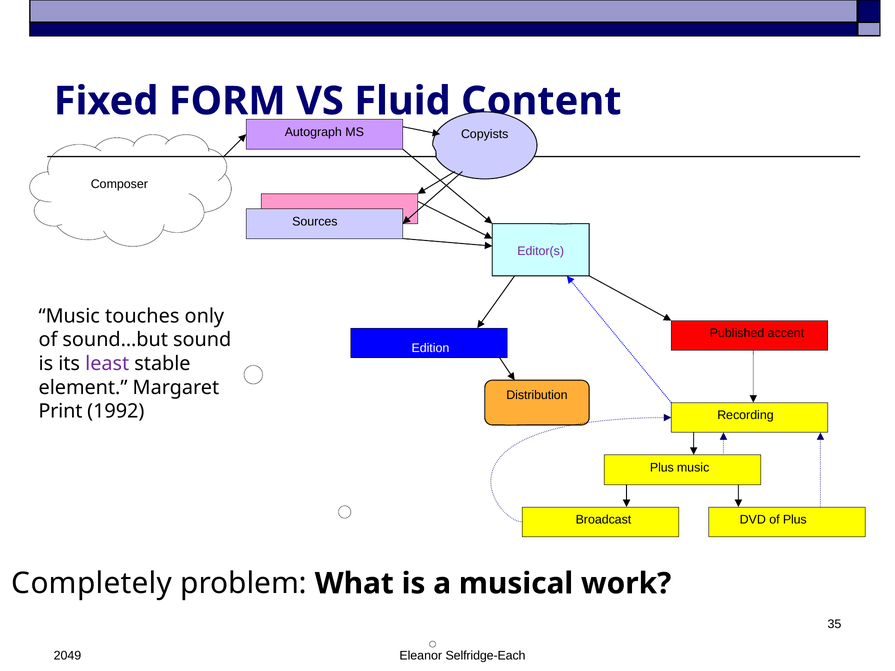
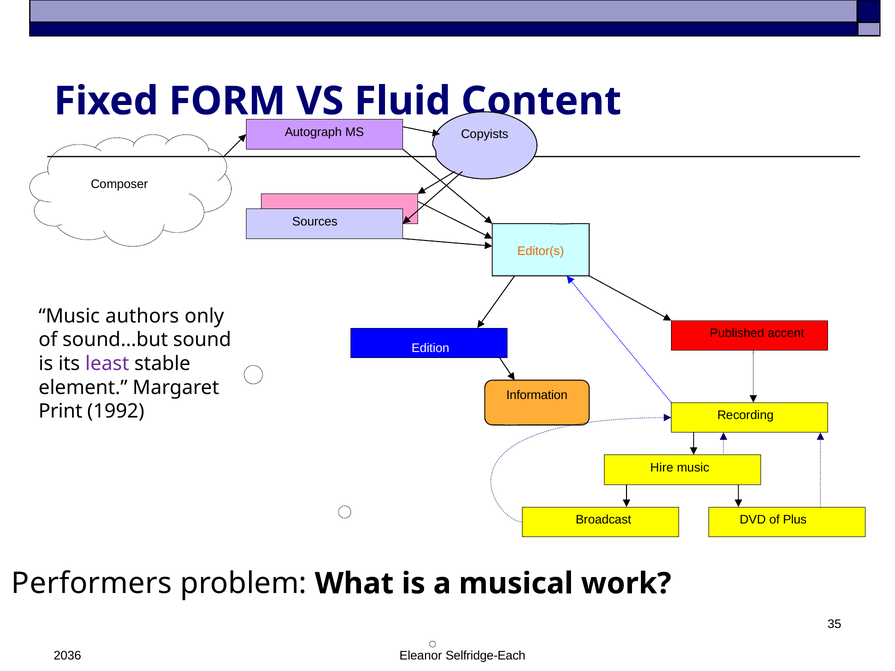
Editor(s colour: purple -> orange (541, 251)
touches: touches -> authors (142, 316)
Distribution: Distribution -> Information (537, 395)
Plus: Plus -> Hire (662, 468)
Completely: Completely -> Performers (92, 584)
2049: 2049 -> 2036 (67, 656)
